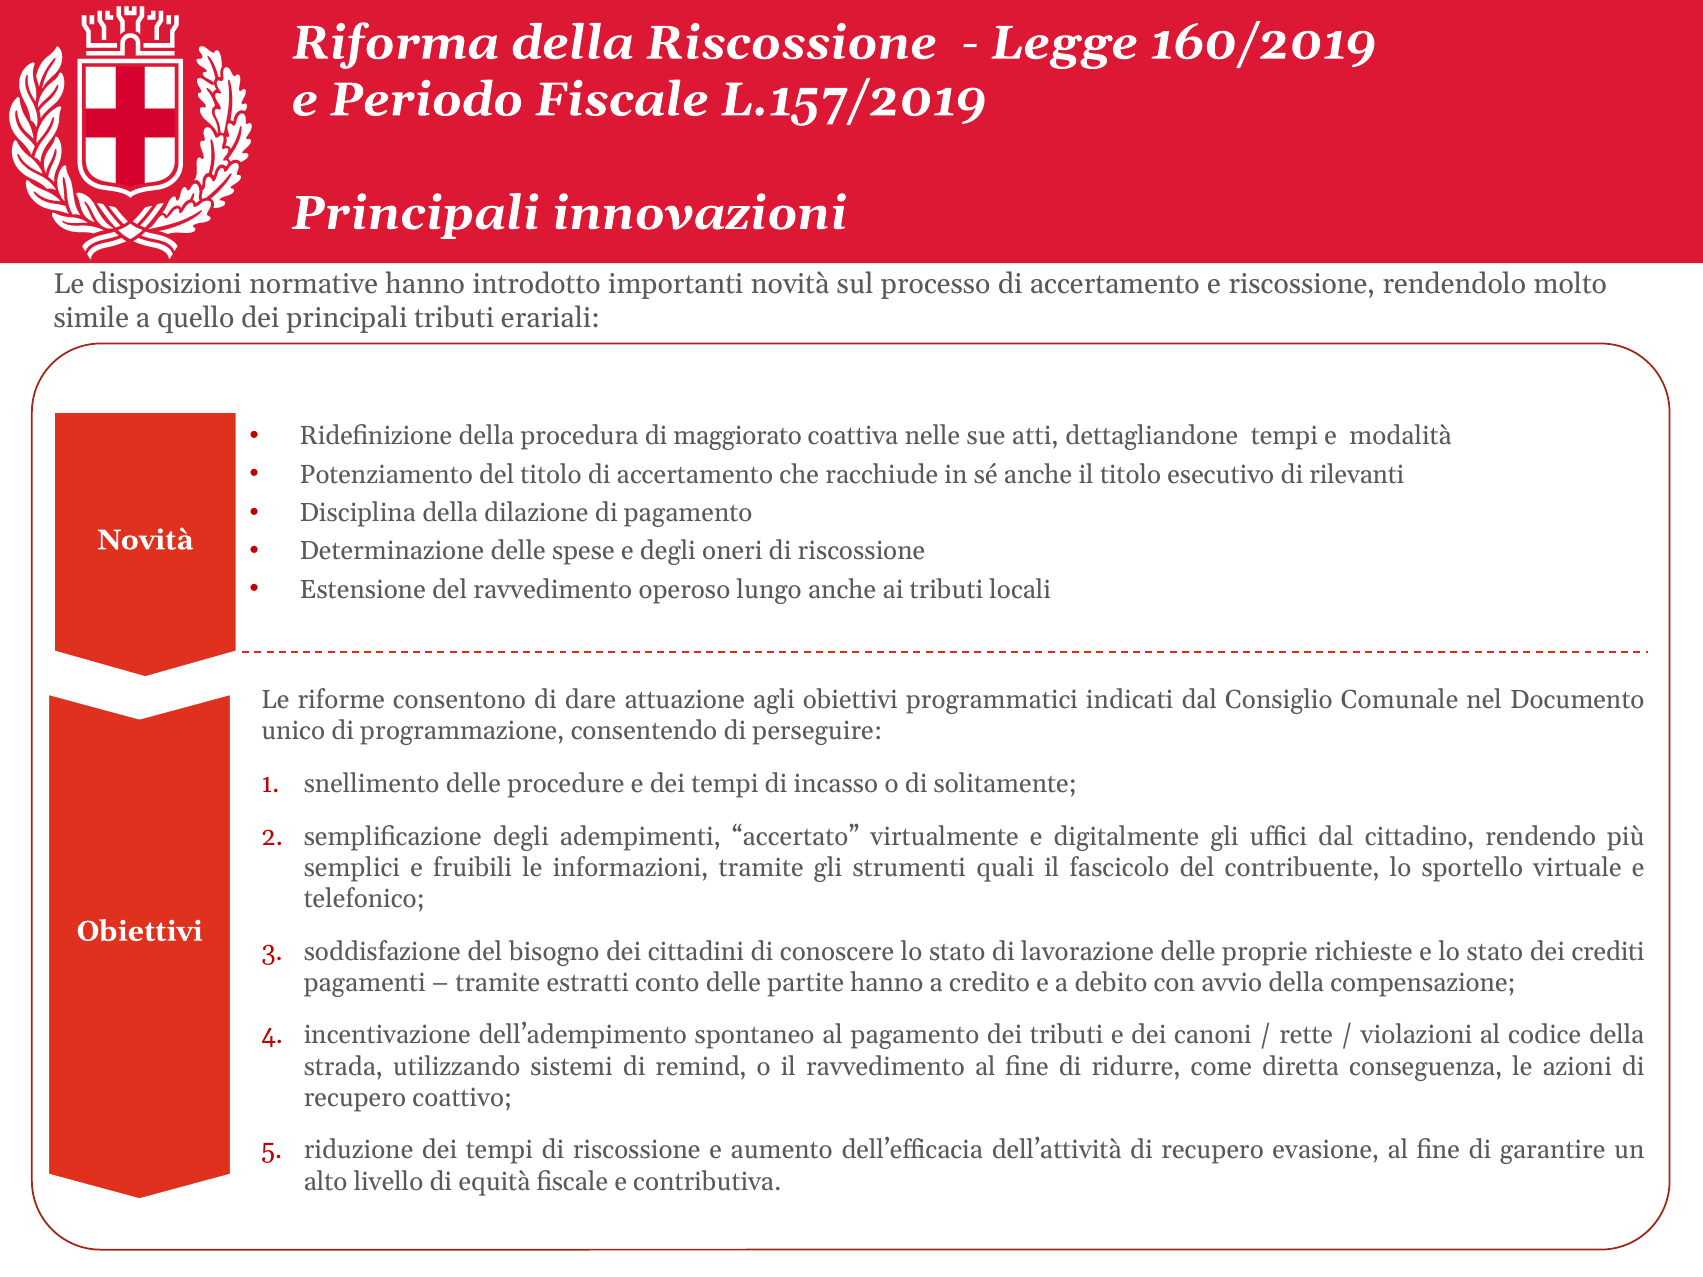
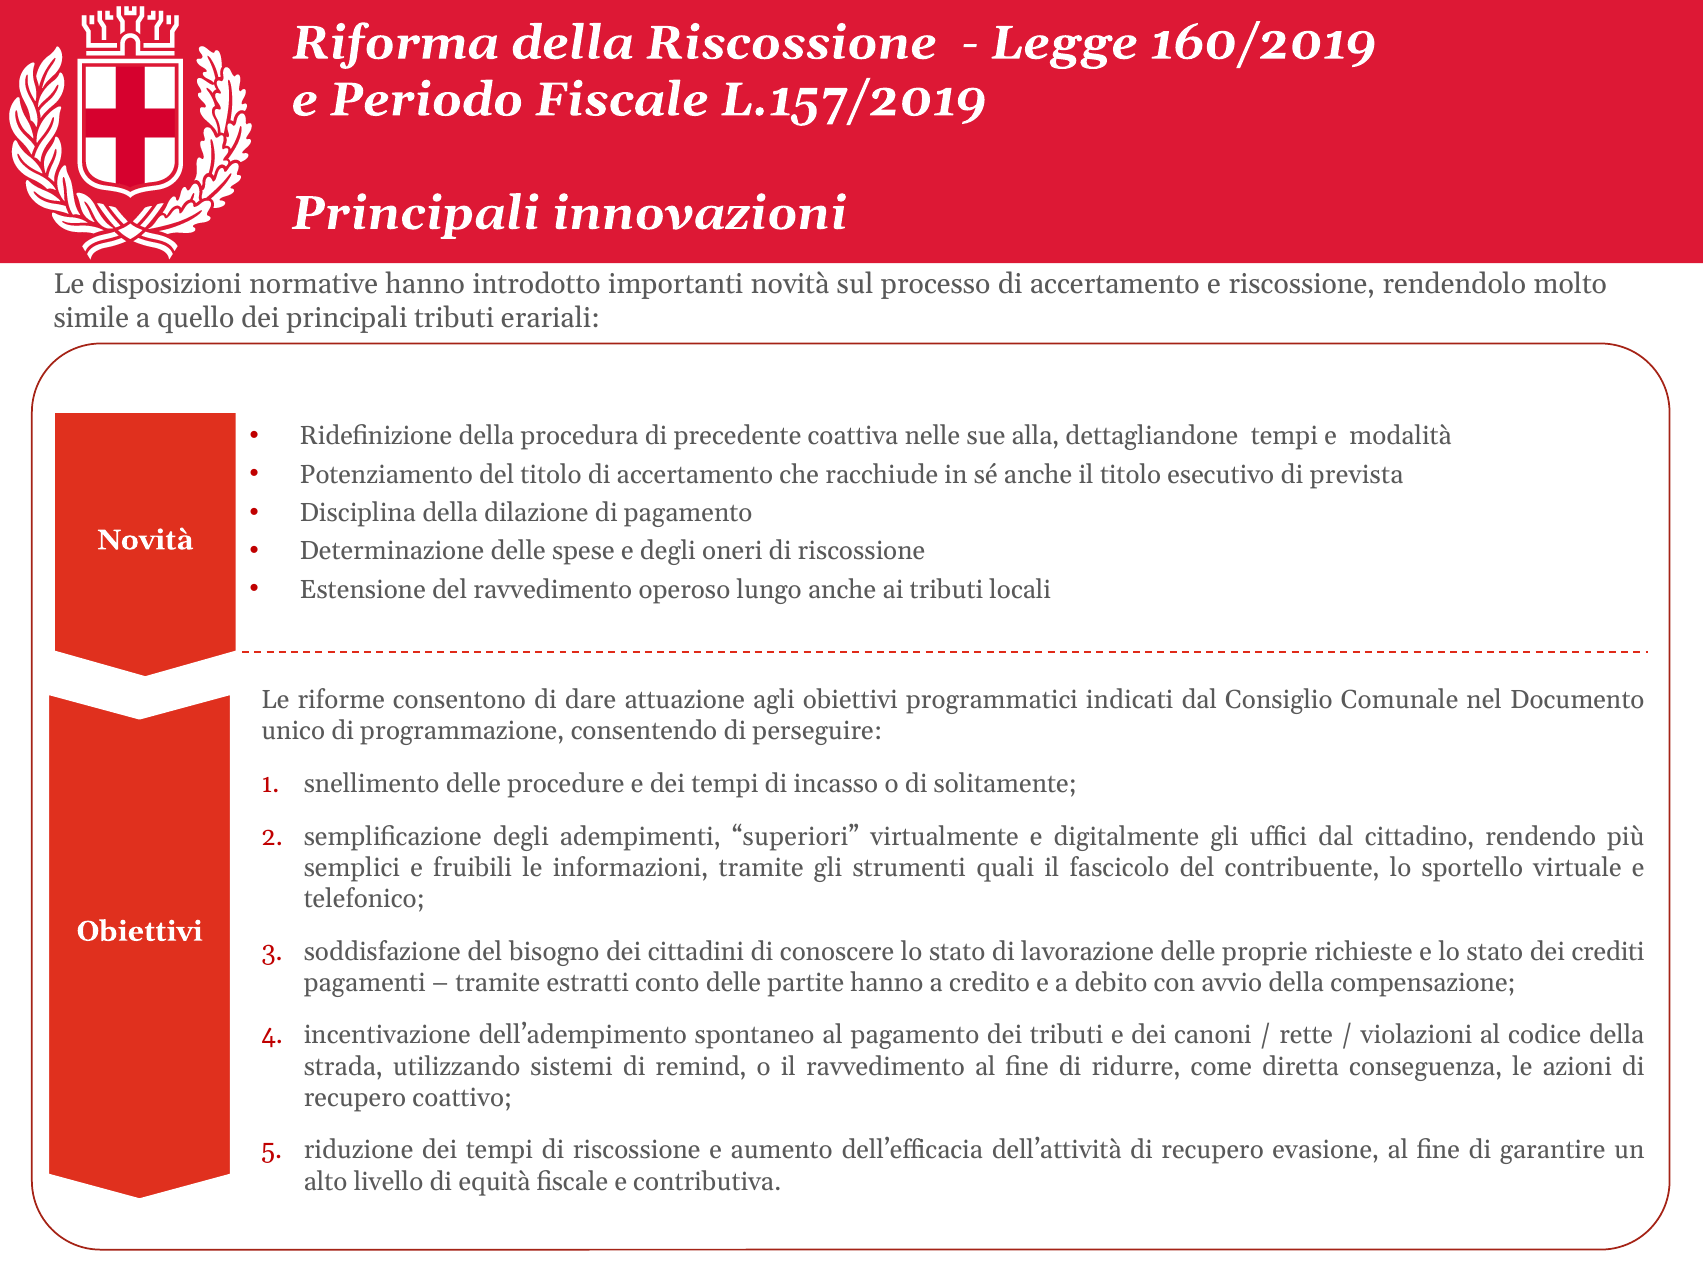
maggiorato: maggiorato -> precedente (738, 436)
atti: atti -> alla (1035, 436)
rilevanti: rilevanti -> prevista (1357, 475)
accertato: accertato -> superiori (796, 837)
